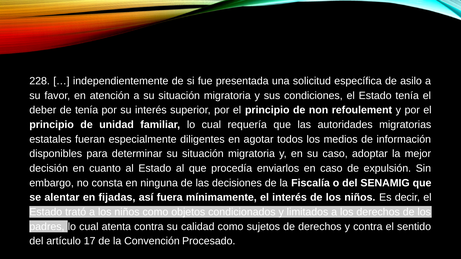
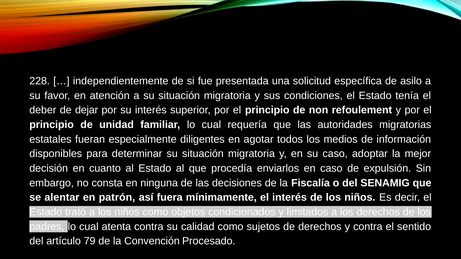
de tenía: tenía -> dejar (87, 110)
fijadas: fijadas -> patrón (117, 198)
17: 17 -> 79 (90, 241)
